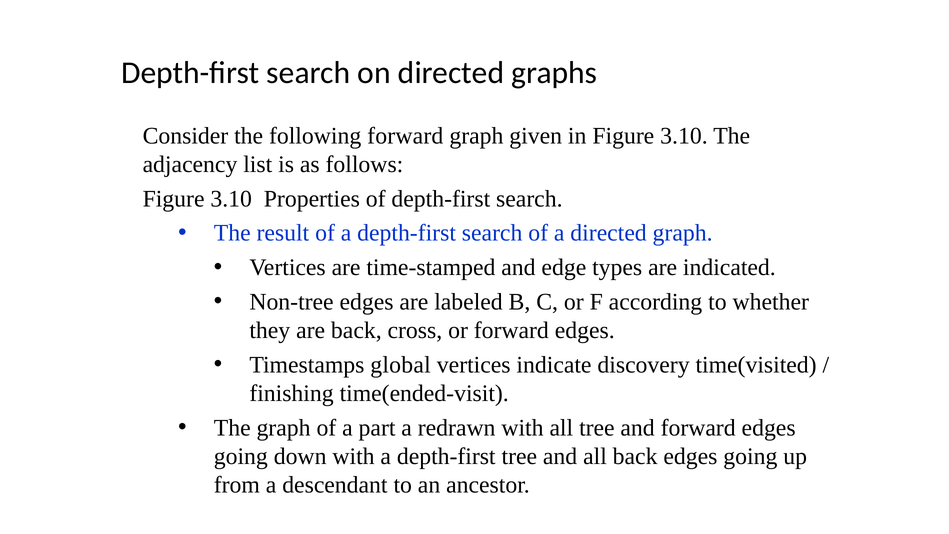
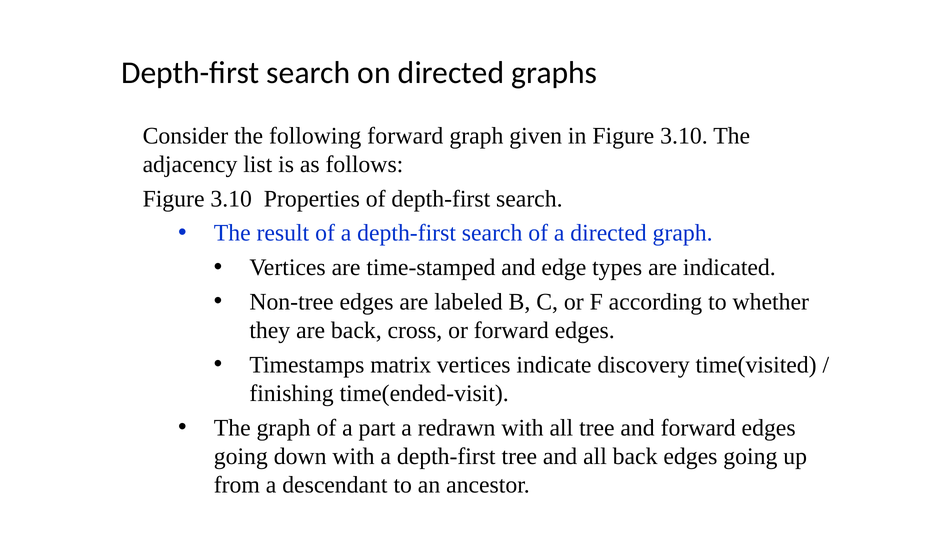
global: global -> matrix (401, 365)
